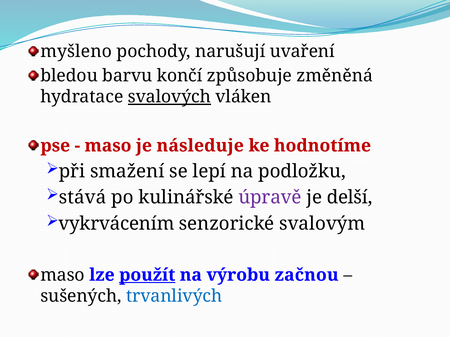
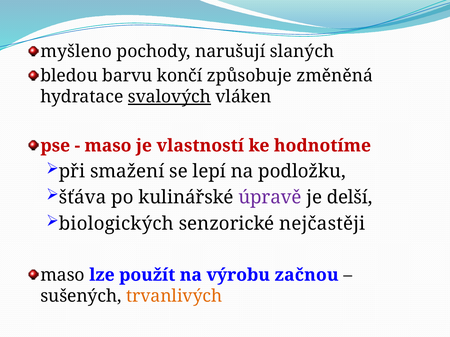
uvaření: uvaření -> slaných (302, 52)
následuje: následuje -> vlastností (200, 146)
stává: stává -> šťáva (83, 198)
vykrvácením: vykrvácením -> biologických (116, 224)
svalovým: svalovým -> nejčastěji (322, 224)
použít underline: present -> none (147, 275)
trvanlivých colour: blue -> orange (174, 296)
